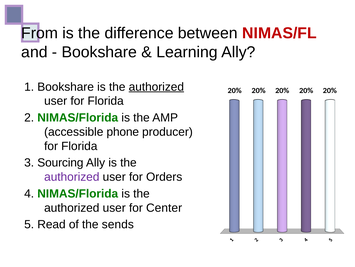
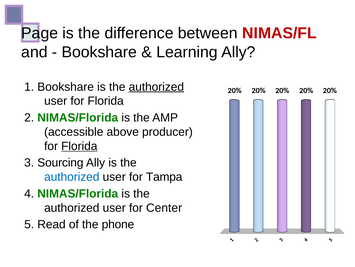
From: From -> Page (40, 33)
phone: phone -> above (123, 132)
Florida underline: none -> present (79, 146)
authorized colour: purple -> blue (72, 177)
Orders: Orders -> Tampa (164, 177)
sends: sends -> phone (118, 224)
